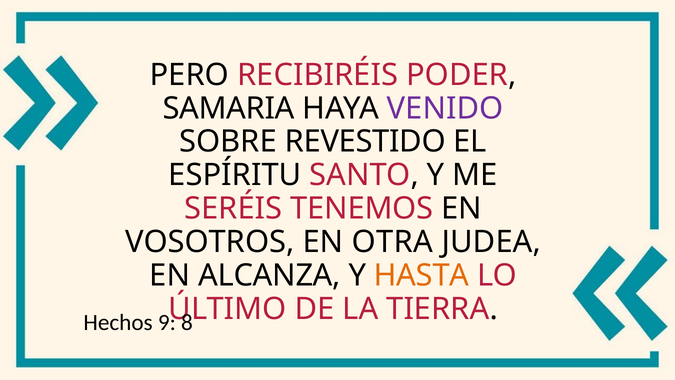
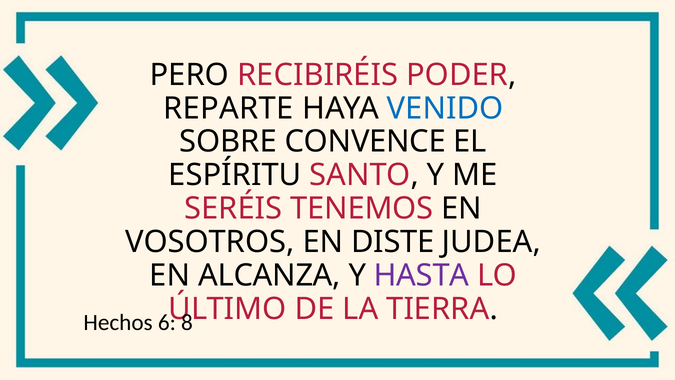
SAMARIA: SAMARIA -> REPARTE (228, 108)
VENIDO colour: purple -> blue (445, 108)
REVESTIDO: REVESTIDO -> CONVENCE (365, 142)
OTRA: OTRA -> DISTE (393, 242)
HASTA colour: orange -> purple (421, 275)
9: 9 -> 6 (167, 322)
